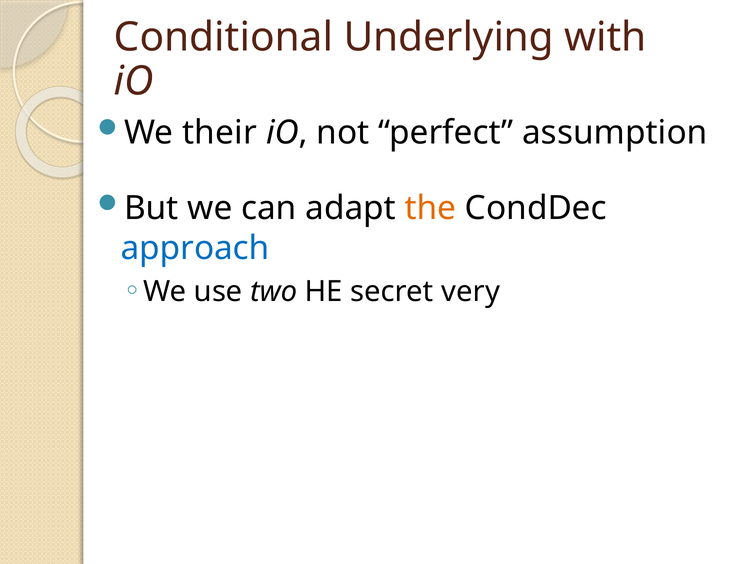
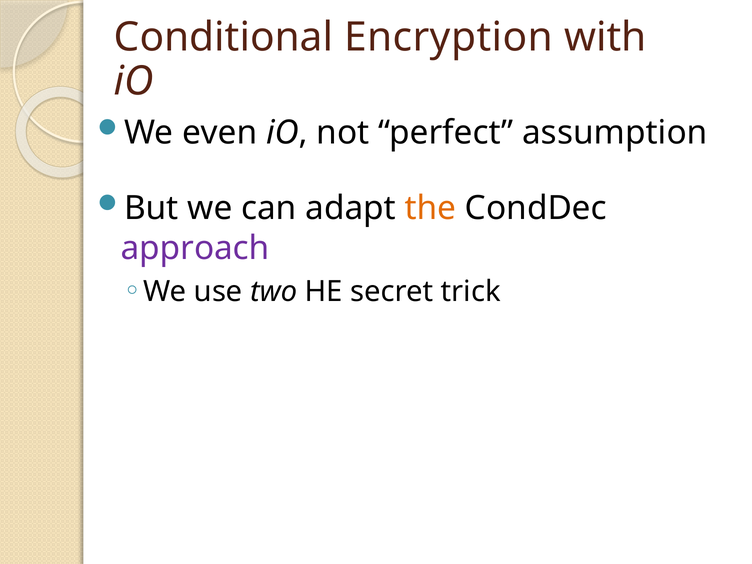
Underlying: Underlying -> Encryption (449, 37)
their: their -> even (220, 133)
approach colour: blue -> purple (195, 248)
very: very -> trick (471, 291)
